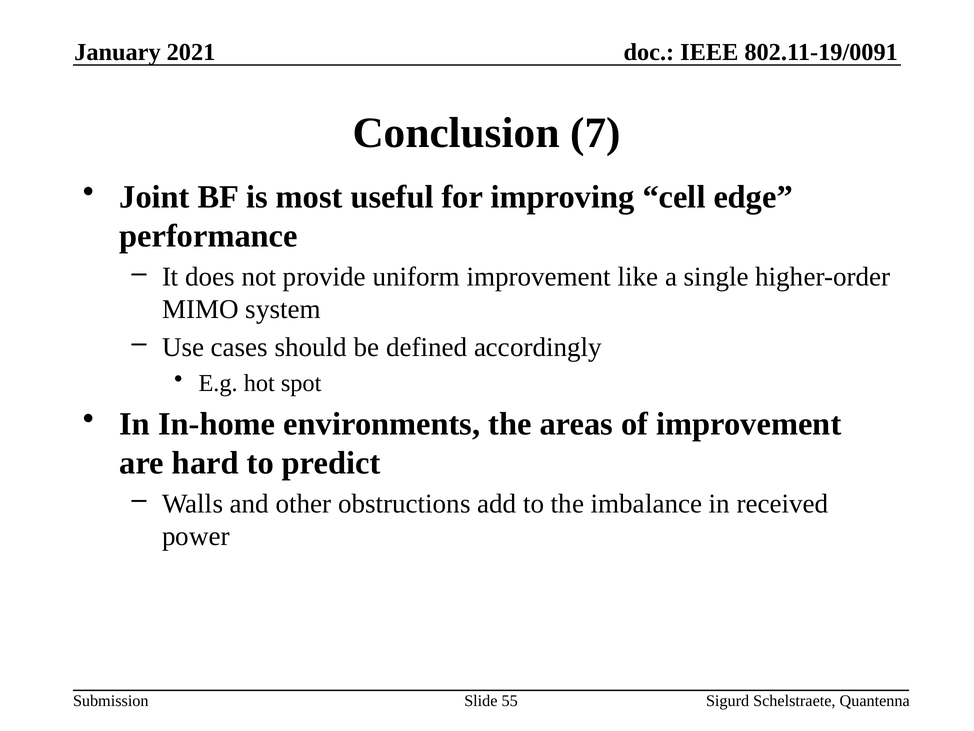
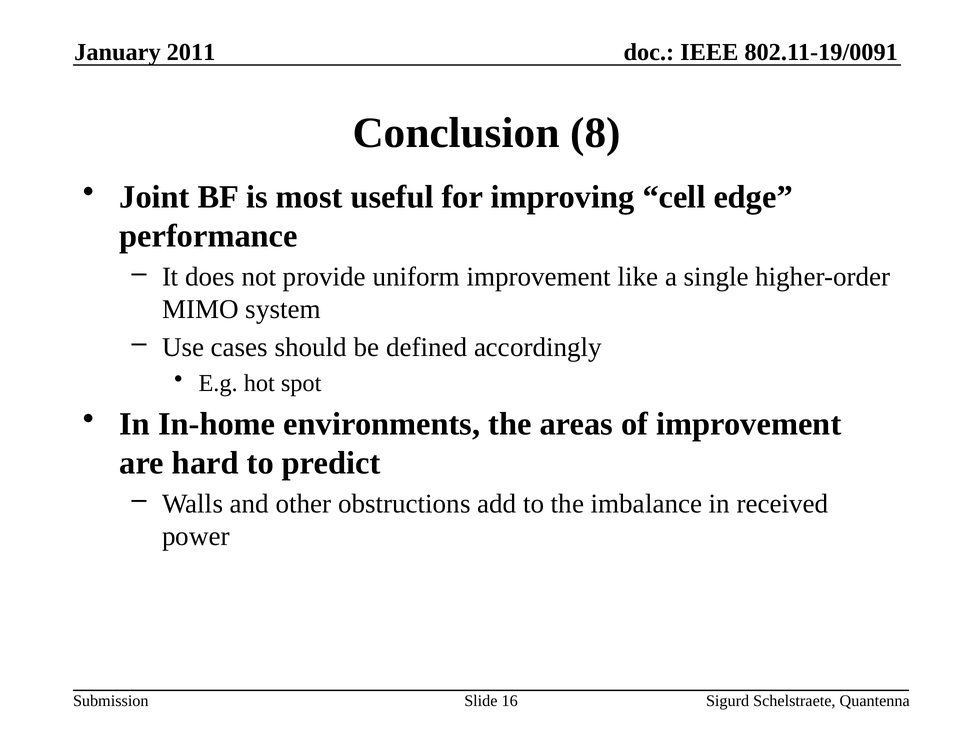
2021: 2021 -> 2011 (191, 52)
7: 7 -> 8 (596, 133)
55: 55 -> 16 (510, 701)
